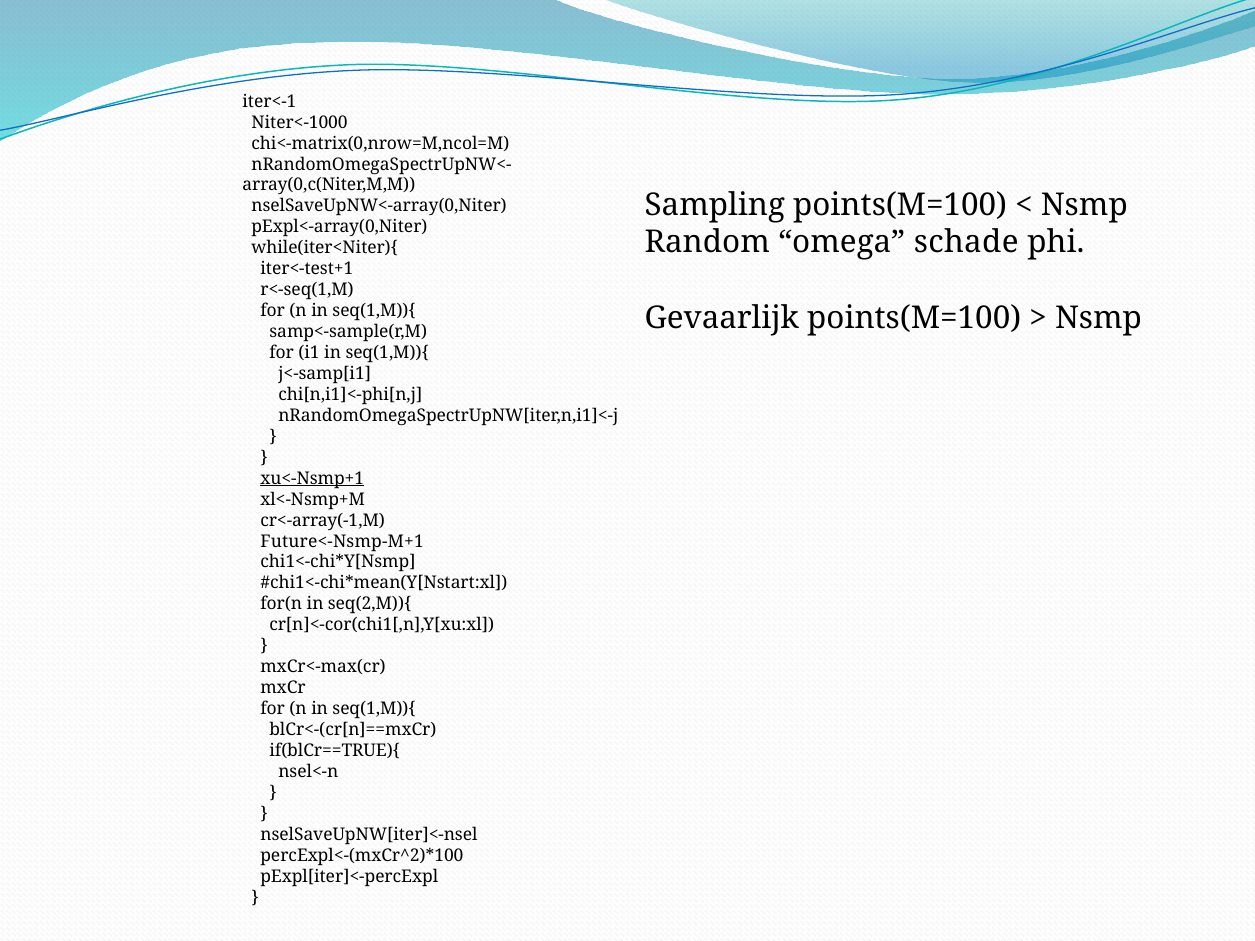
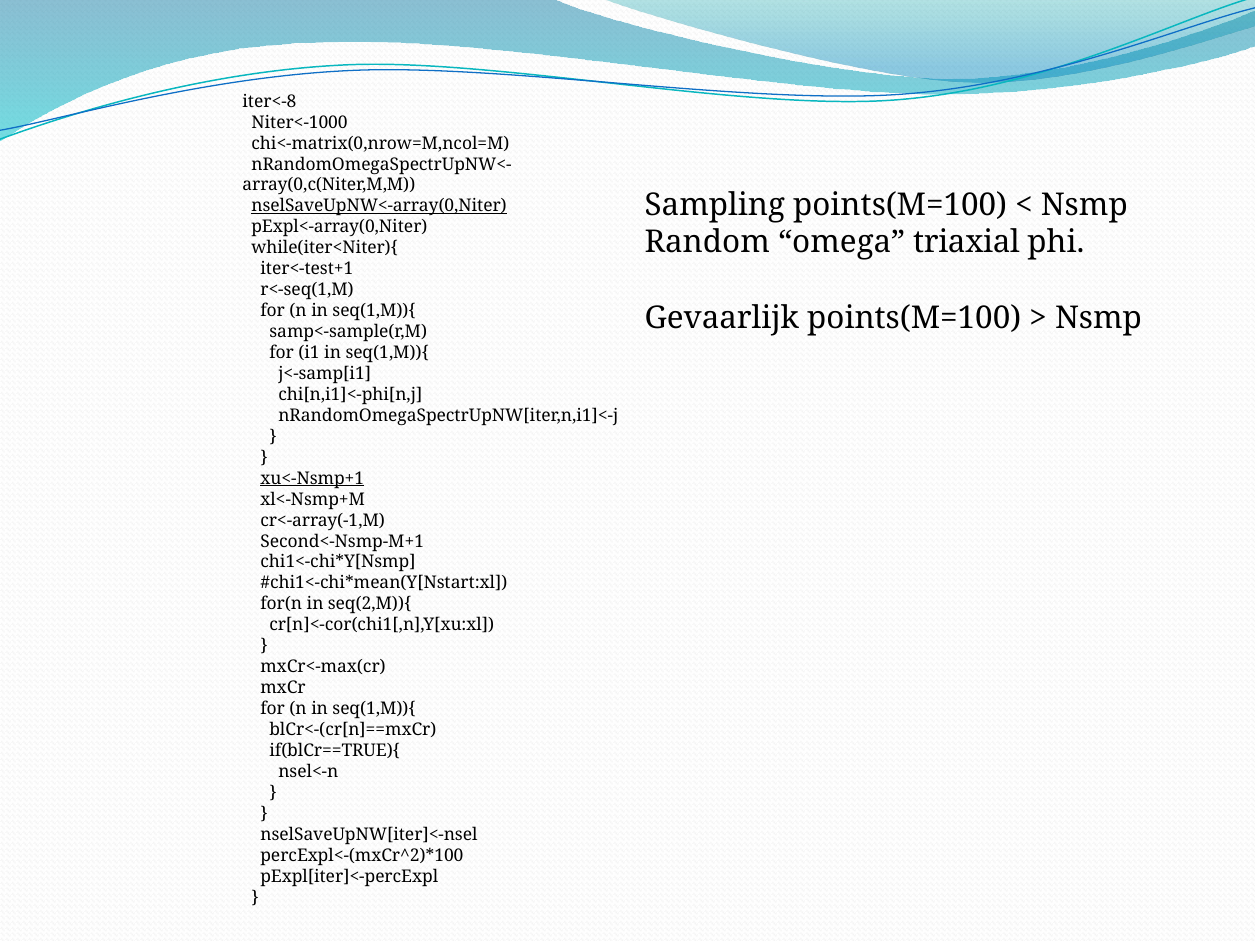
iter<-1: iter<-1 -> iter<-8 (269, 101)
nselSaveUpNW<-array(0,Niter underline: none -> present (379, 206)
schade: schade -> triaxial (967, 243)
Future<-Nsmp-M+1: Future<-Nsmp-M+1 -> Second<-Nsmp-M+1 (342, 541)
